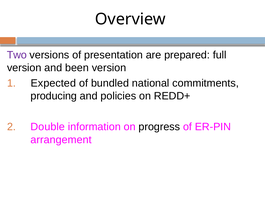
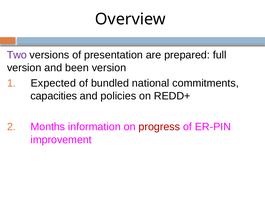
producing: producing -> capacities (54, 96)
Double: Double -> Months (48, 127)
progress colour: black -> red (159, 127)
arrangement: arrangement -> improvement (61, 140)
